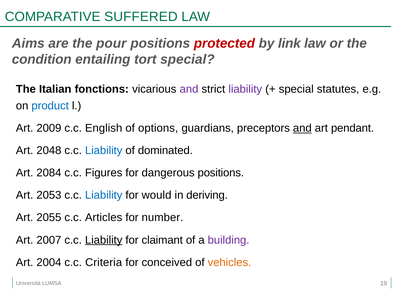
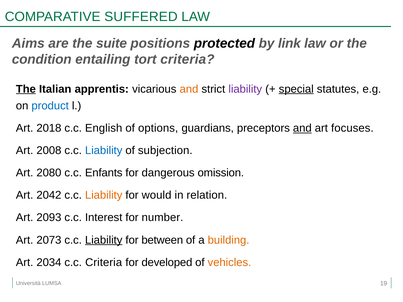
pour: pour -> suite (111, 43)
protected colour: red -> black (224, 43)
tort special: special -> criteria (187, 59)
The underline: none -> present (26, 89)
fonctions: fonctions -> apprentis (102, 89)
and colour: purple -> orange (189, 89)
special underline: none -> present (296, 89)
2009: 2009 -> 2018 (49, 128)
pendant: pendant -> focuses (352, 128)
2048: 2048 -> 2008 (49, 151)
dominated: dominated -> subjection (165, 151)
2084: 2084 -> 2080 (49, 173)
Figures: Figures -> Enfants (104, 173)
dangerous positions: positions -> omission (221, 173)
2053: 2053 -> 2042 (49, 195)
Liability colour: blue -> orange (104, 195)
deriving: deriving -> relation (207, 195)
2055: 2055 -> 2093 (49, 218)
Articles: Articles -> Interest (104, 218)
2007: 2007 -> 2073 (49, 240)
claimant: claimant -> between (162, 240)
building colour: purple -> orange (229, 240)
2004: 2004 -> 2034 (49, 263)
conceived: conceived -> developed (167, 263)
